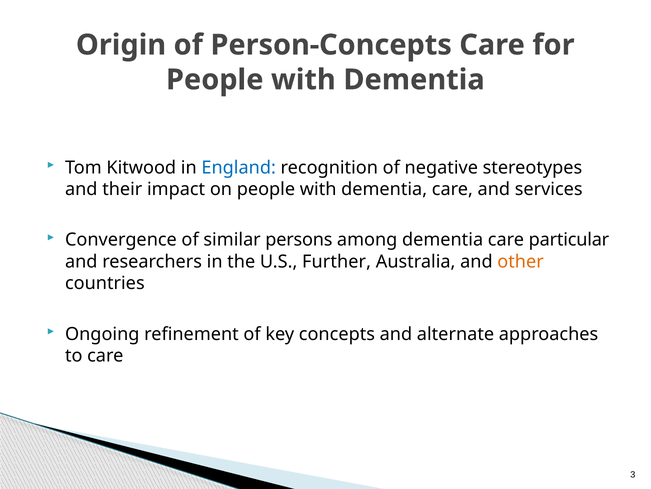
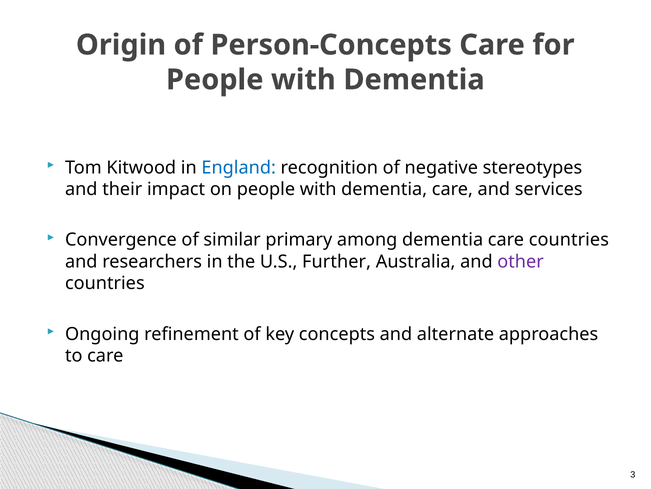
persons: persons -> primary (299, 240)
care particular: particular -> countries (569, 240)
other colour: orange -> purple (521, 261)
